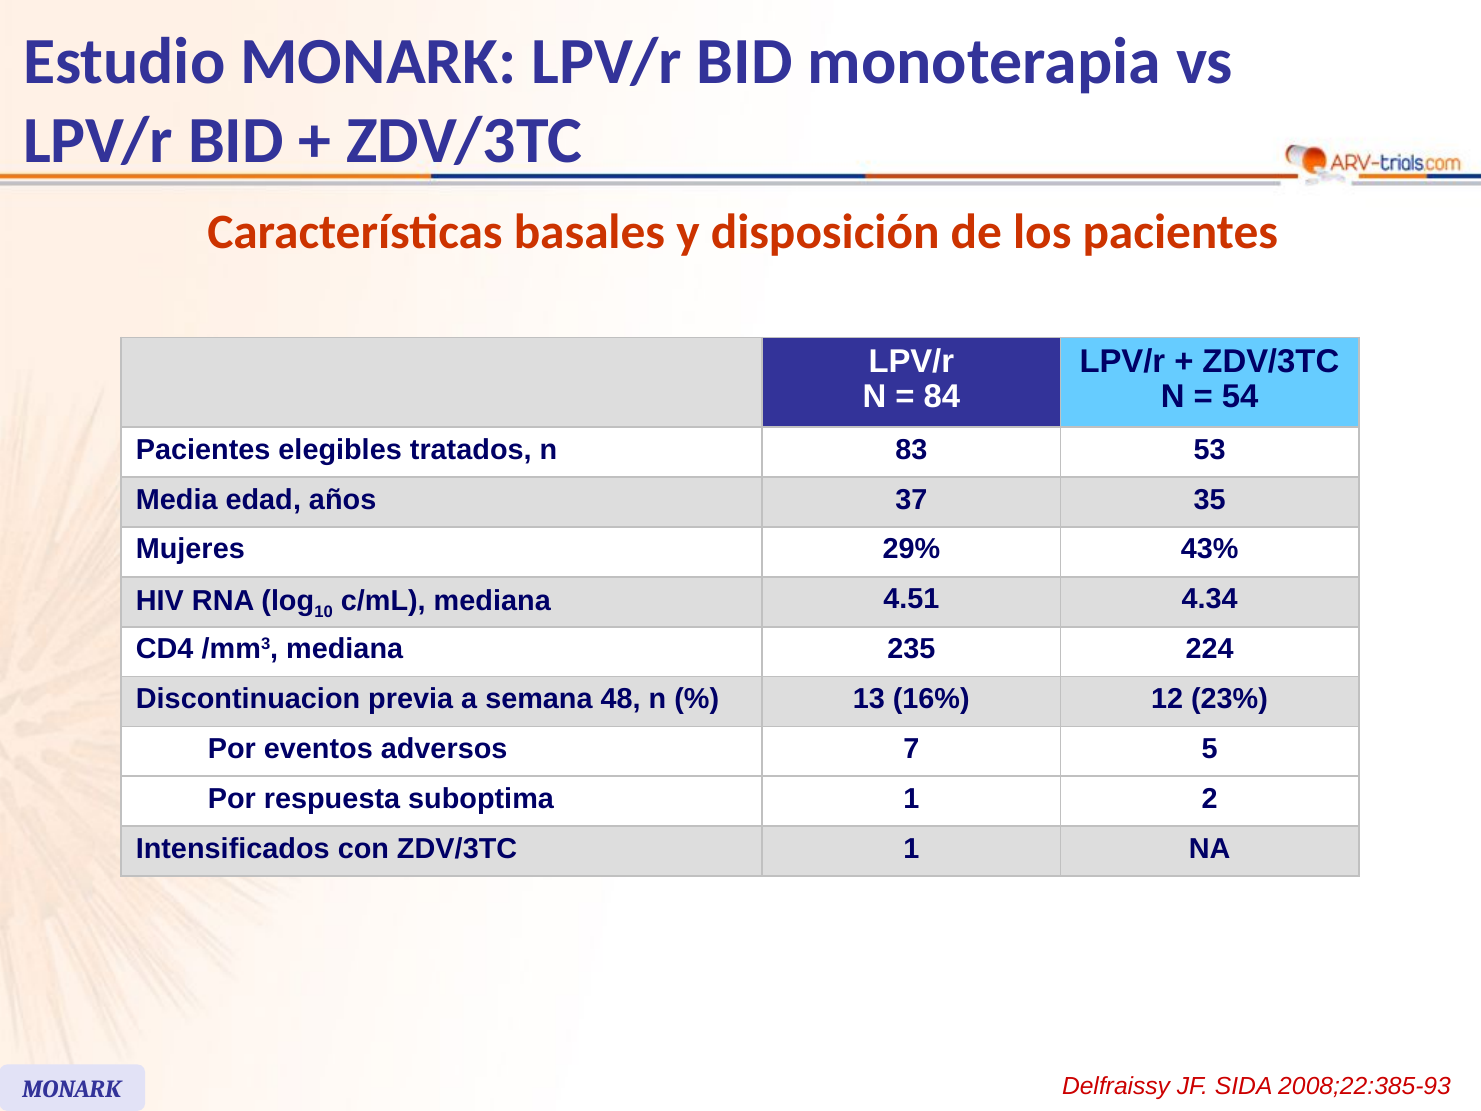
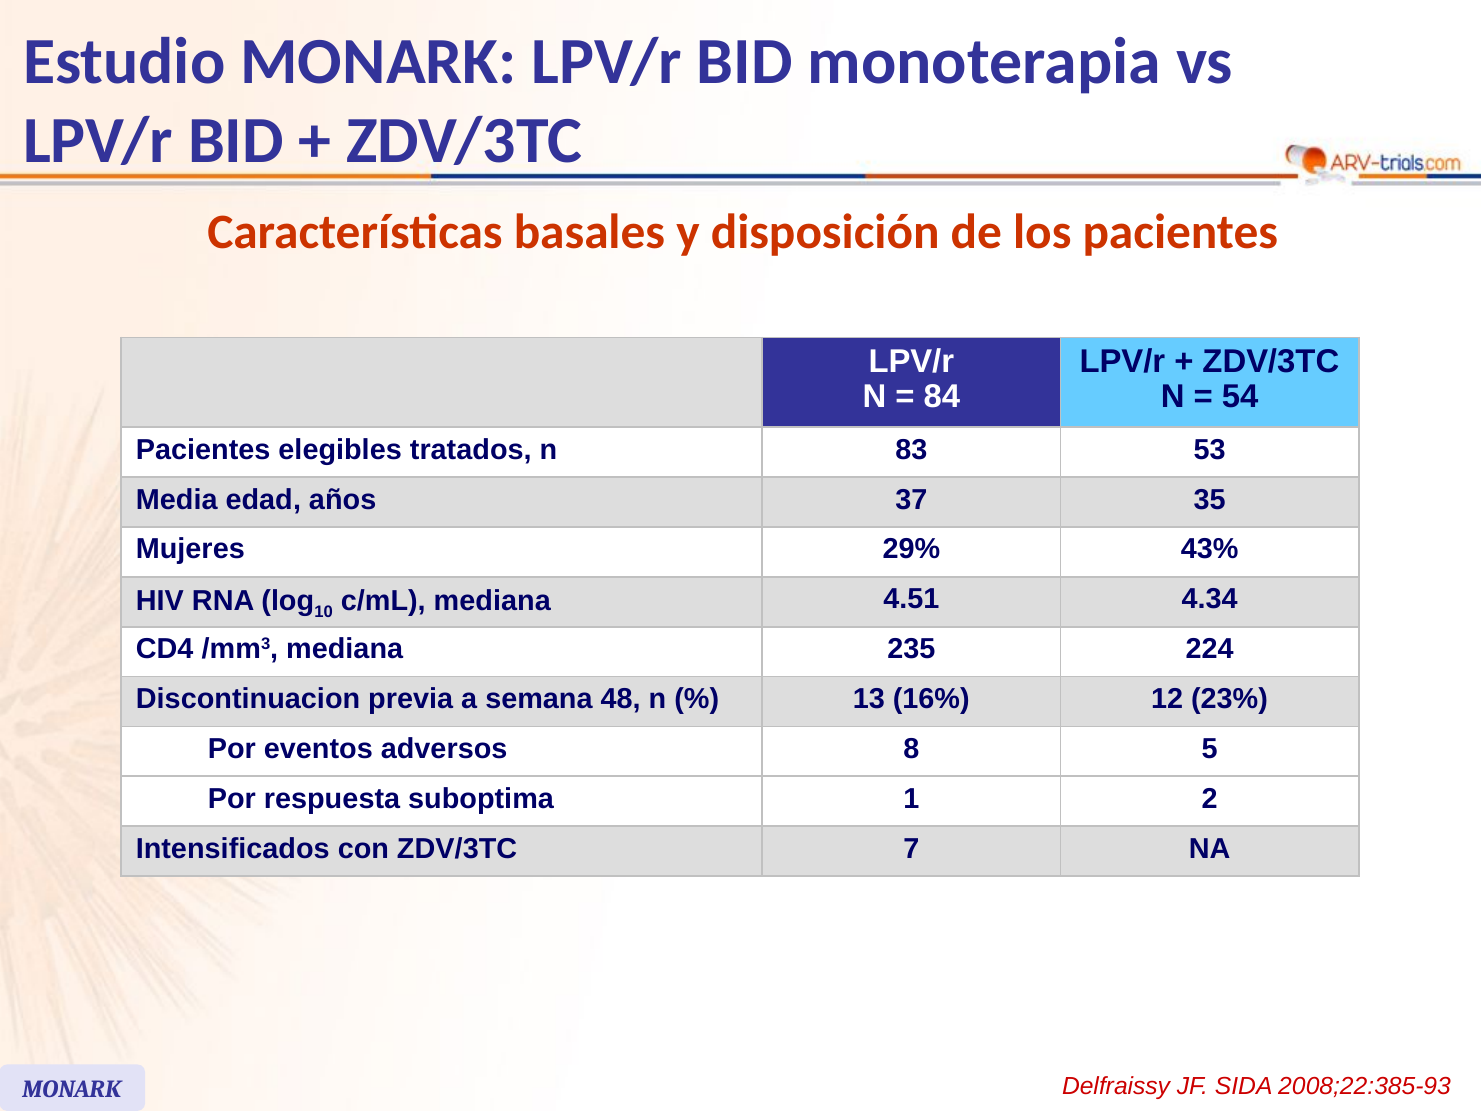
7: 7 -> 8 (911, 749)
ZDV/3TC 1: 1 -> 7 (911, 848)
